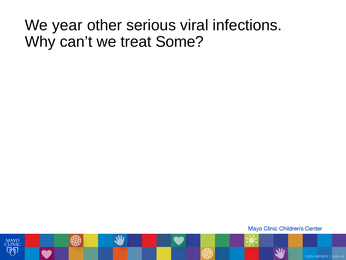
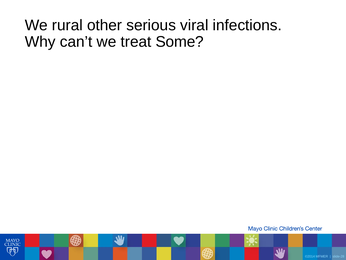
year: year -> rural (67, 25)
